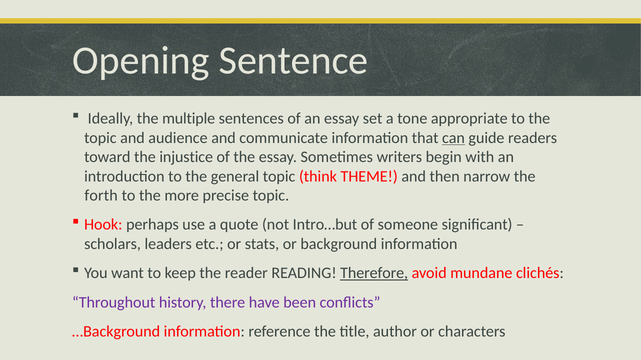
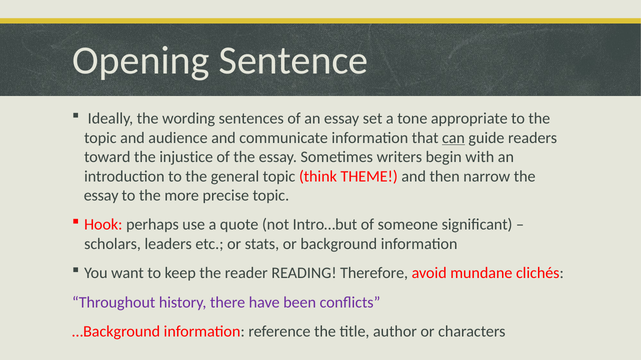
multiple: multiple -> wording (189, 119)
forth: forth -> essay (101, 196)
Therefore underline: present -> none (374, 273)
